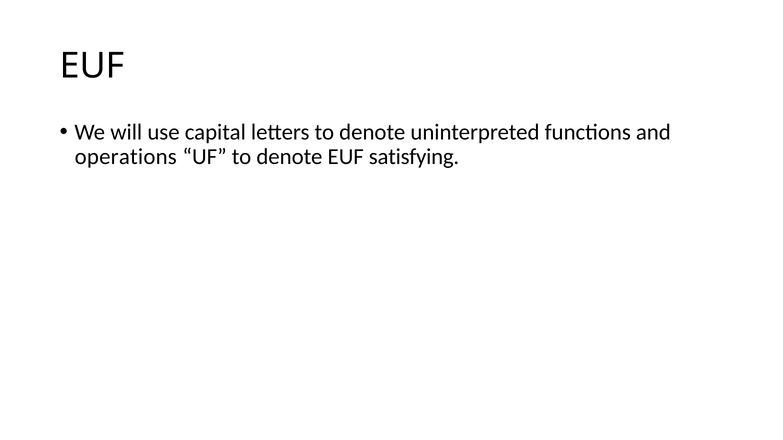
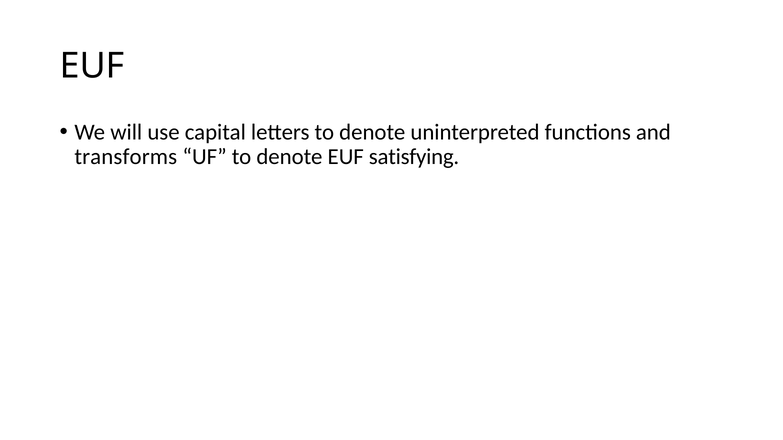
operations: operations -> transforms (126, 157)
